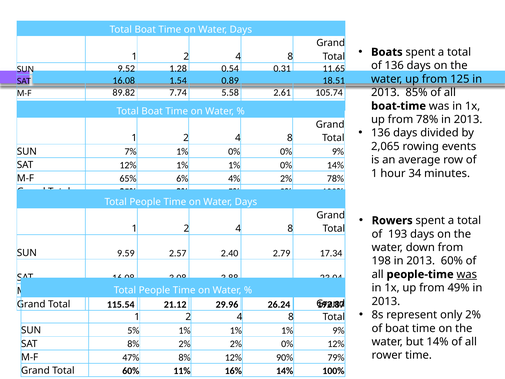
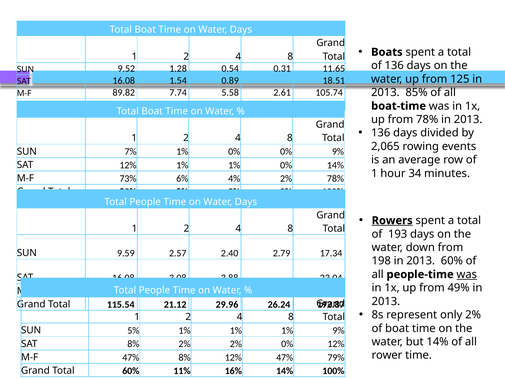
65%: 65% -> 73% (128, 178)
Rowers underline: none -> present (392, 220)
12% 90%: 90% -> 47% (285, 357)
